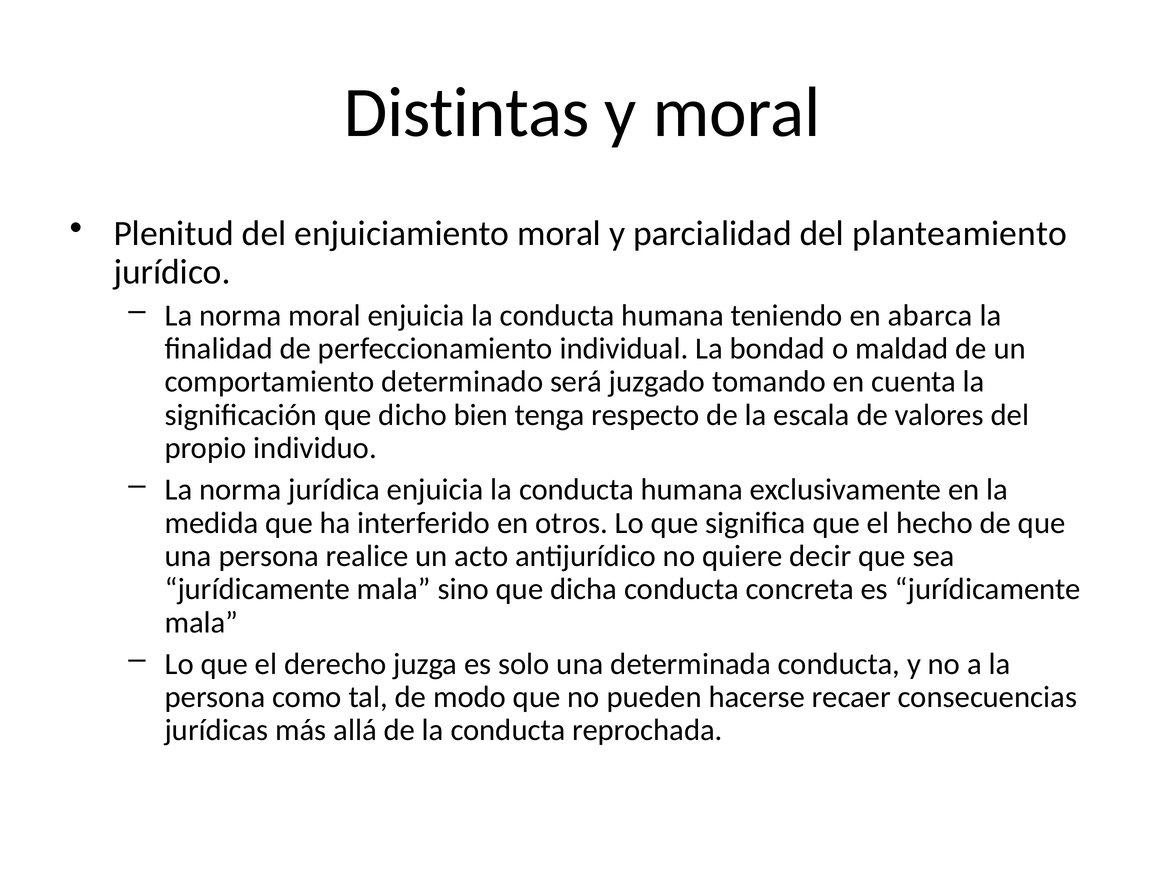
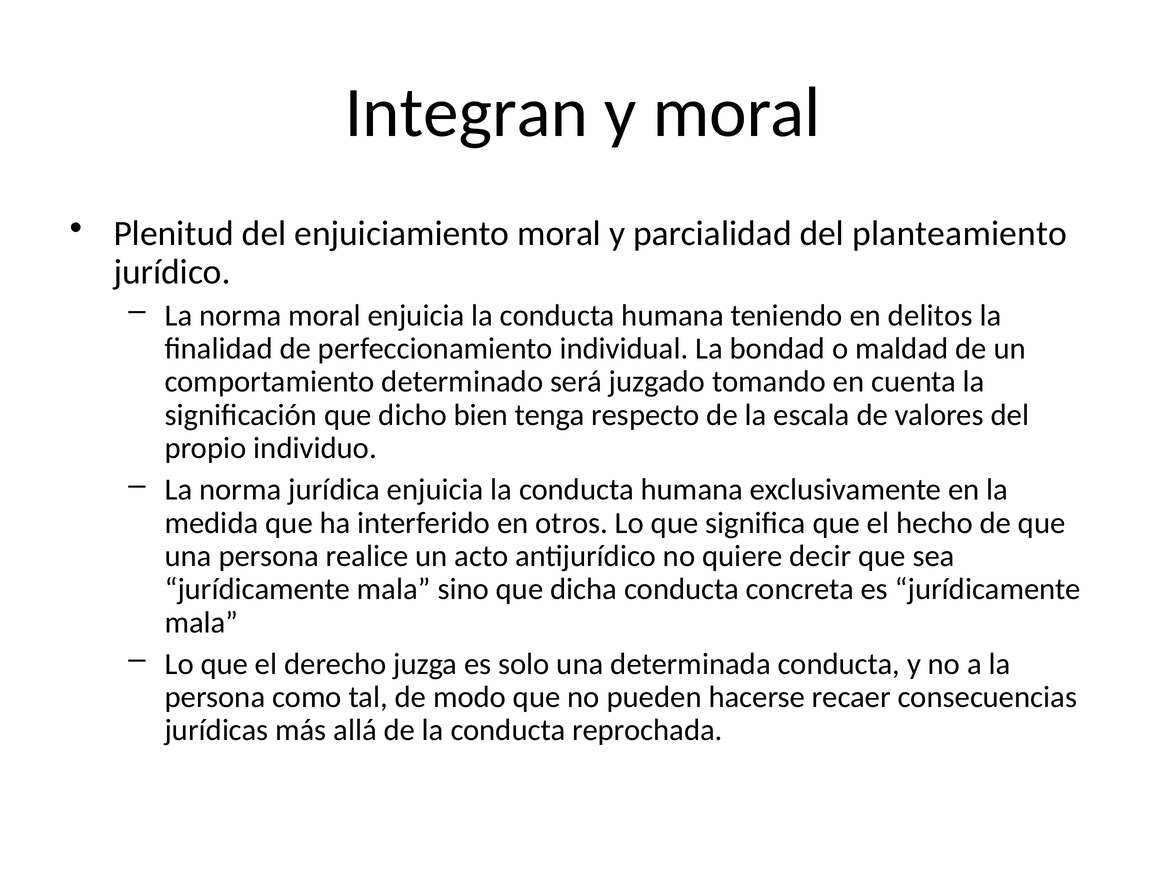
Distintas: Distintas -> Integran (466, 113)
abarca: abarca -> delitos (930, 316)
